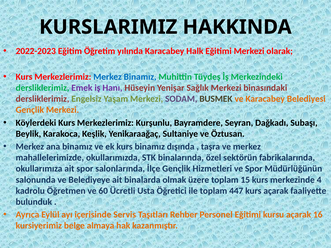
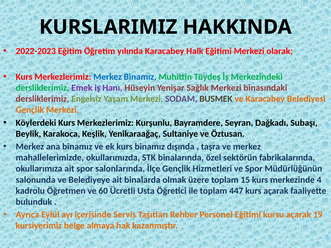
16: 16 -> 19 (318, 215)
